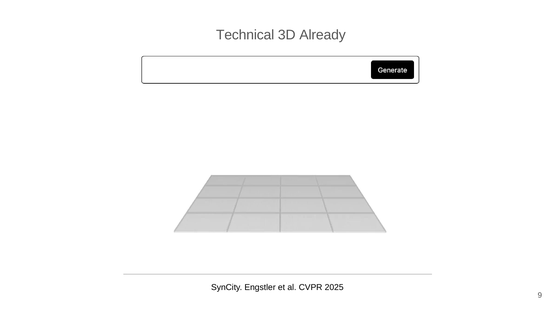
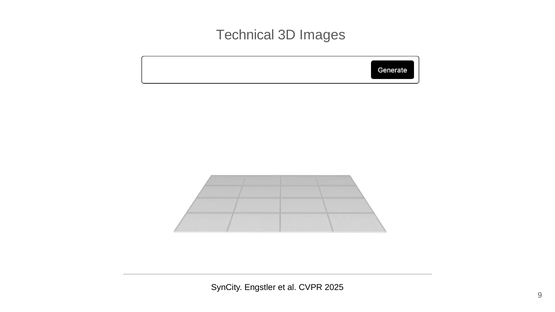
Already: Already -> Images (322, 35)
